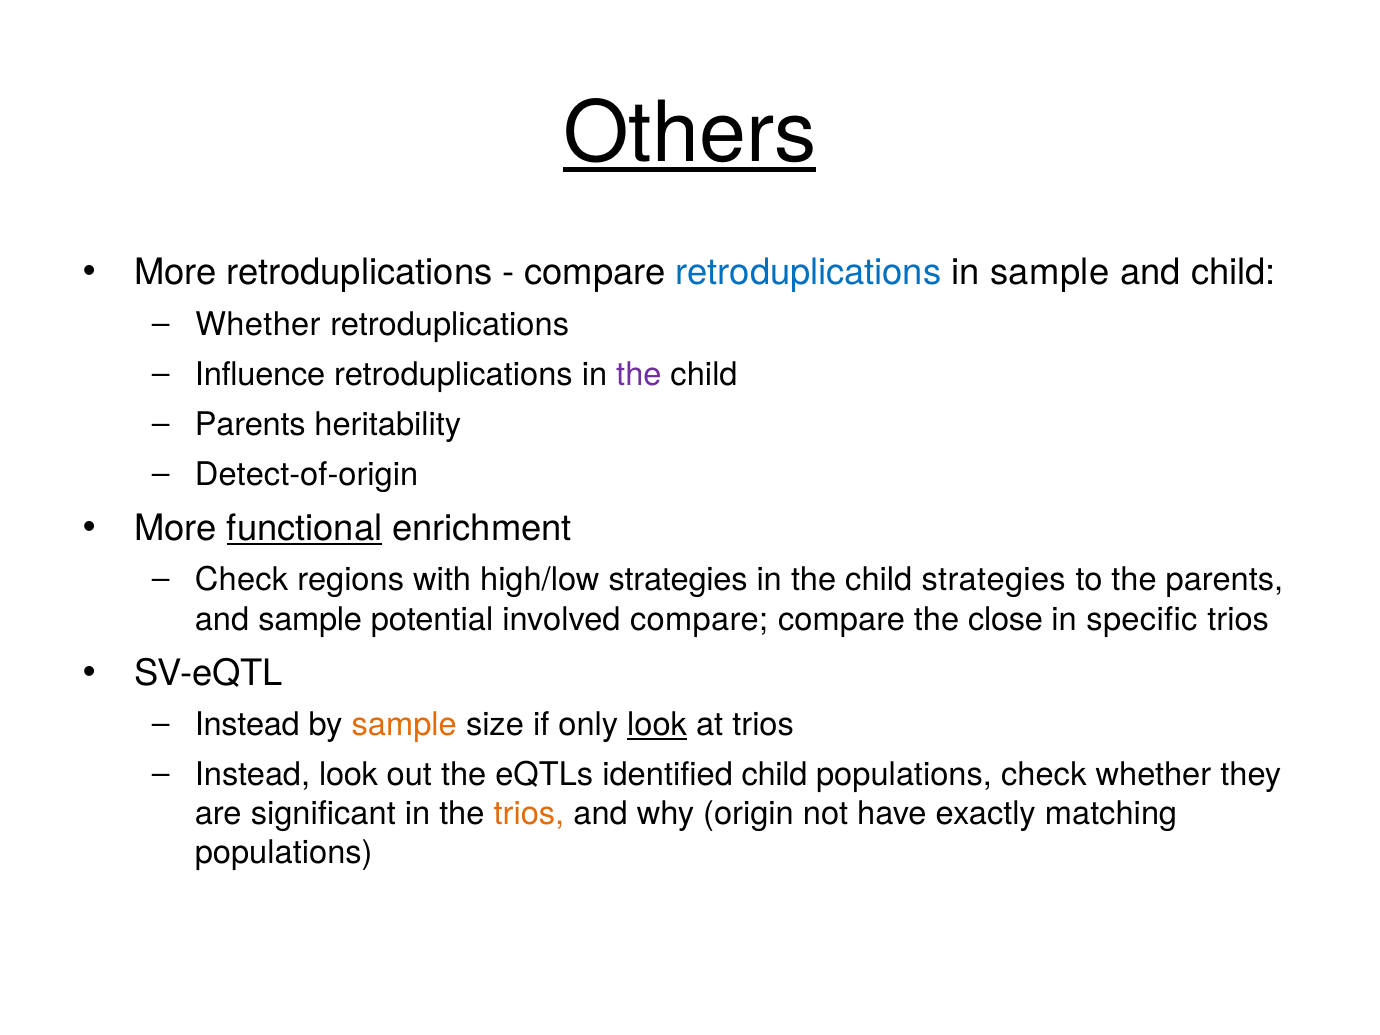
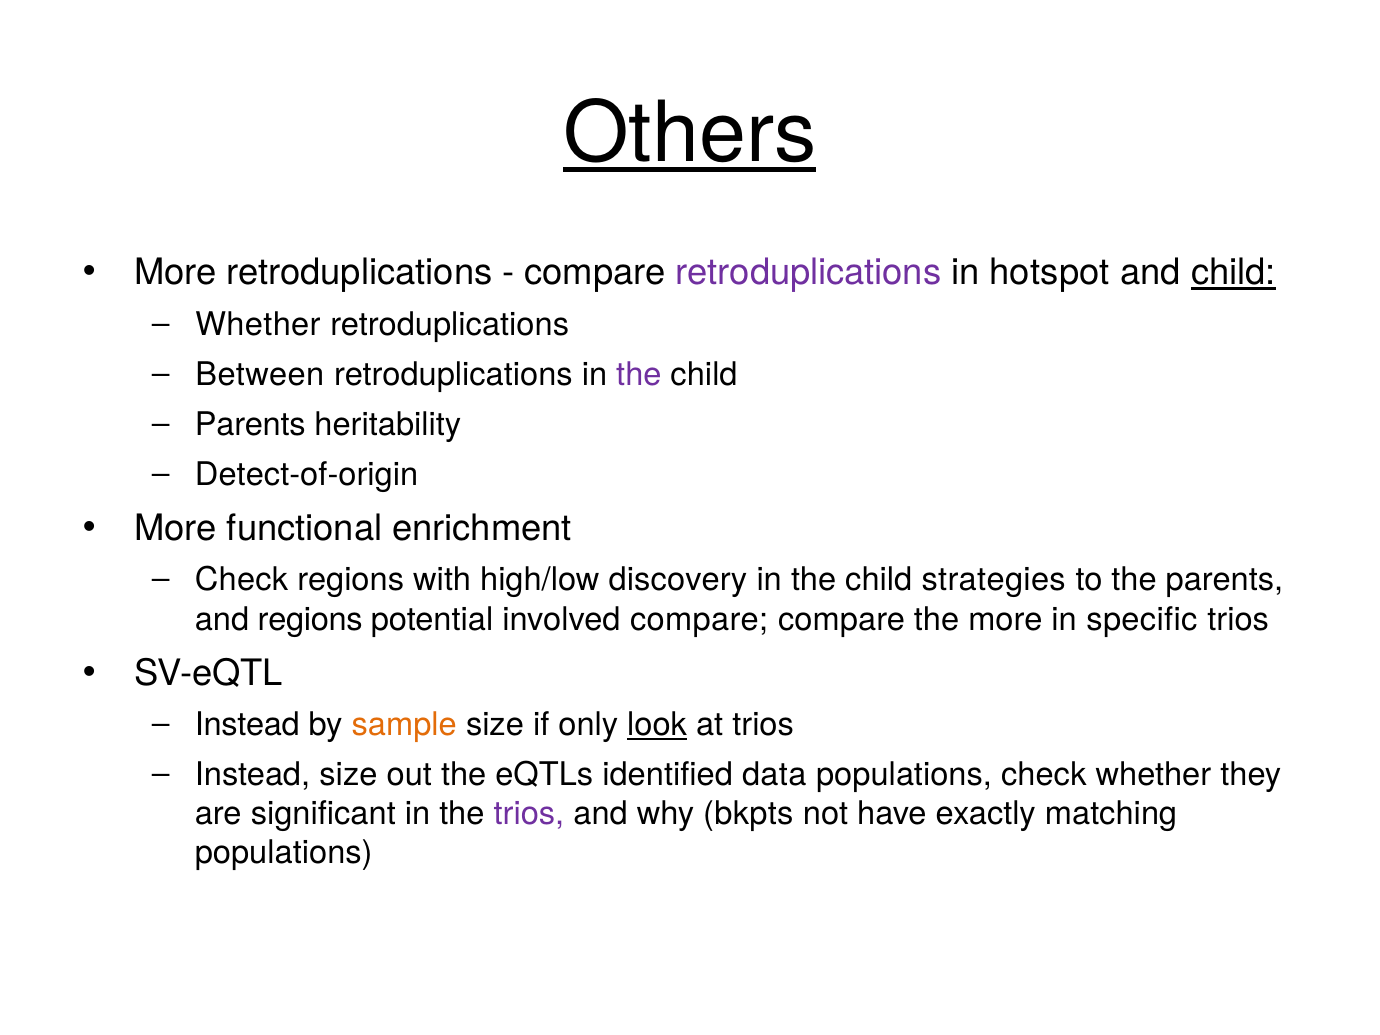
retroduplications colour: blue -> purple (809, 273)
in sample: sample -> hotspot (1050, 273)
child underline: none -> present (1234, 273)
Influence: Influence -> Between (260, 375)
functional underline: present -> none (305, 528)
high/low strategies: strategies -> discovery (678, 580)
and sample: sample -> regions (310, 619)
the close: close -> more (1005, 619)
Instead look: look -> size (348, 775)
identified child: child -> data (774, 775)
trios colour: orange -> purple (529, 814)
origin: origin -> bkpts (748, 814)
